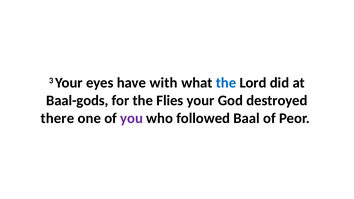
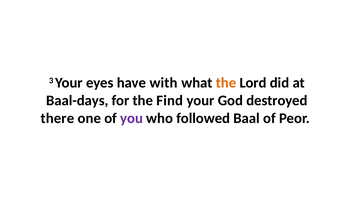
the colour: blue -> orange (226, 83)
Baal-gods: Baal-gods -> Baal-days (77, 101)
Flies: Flies -> Find (170, 101)
